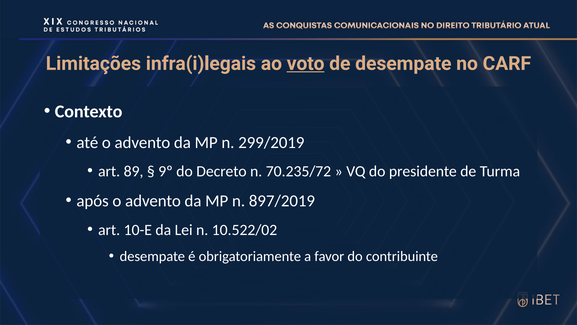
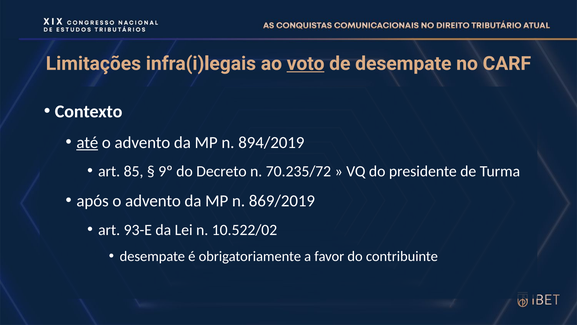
até underline: none -> present (87, 142)
299/2019: 299/2019 -> 894/2019 (271, 142)
89: 89 -> 85 (134, 171)
897/2019: 897/2019 -> 869/2019 (282, 201)
10-E: 10-E -> 93-E (138, 230)
